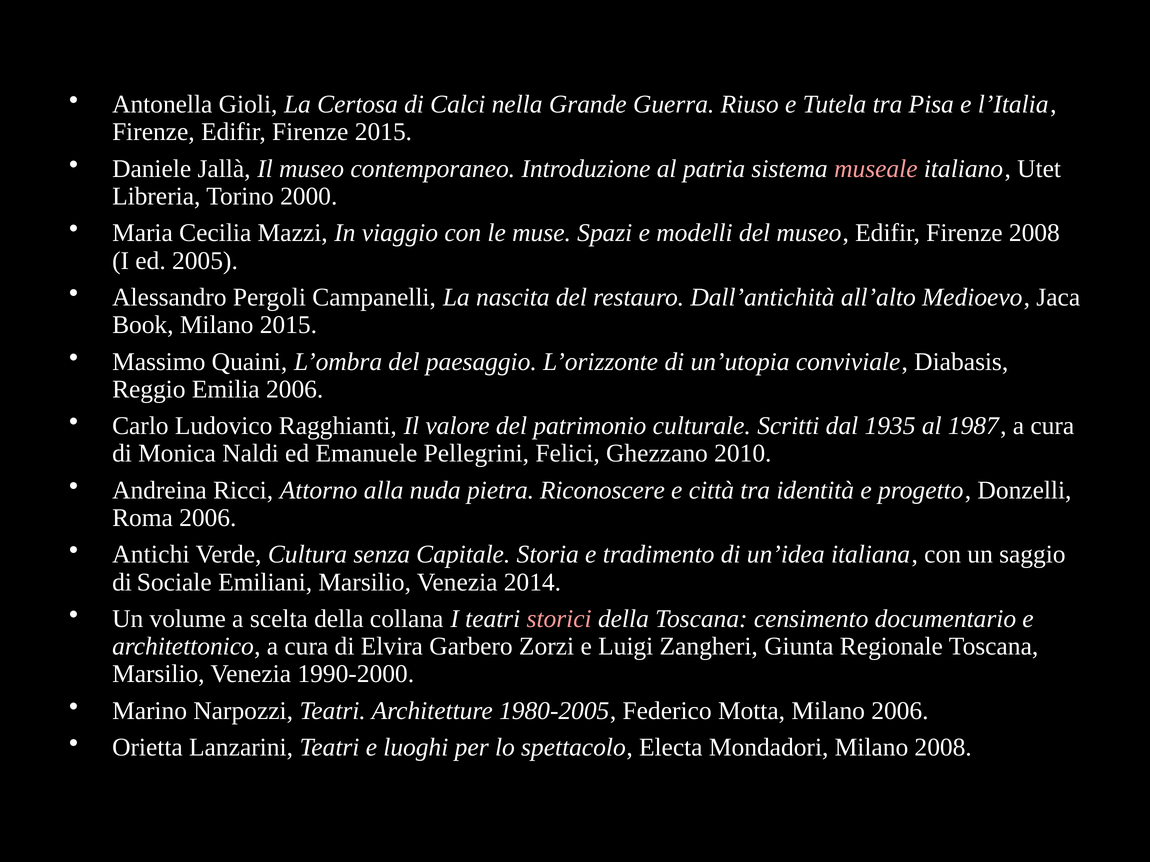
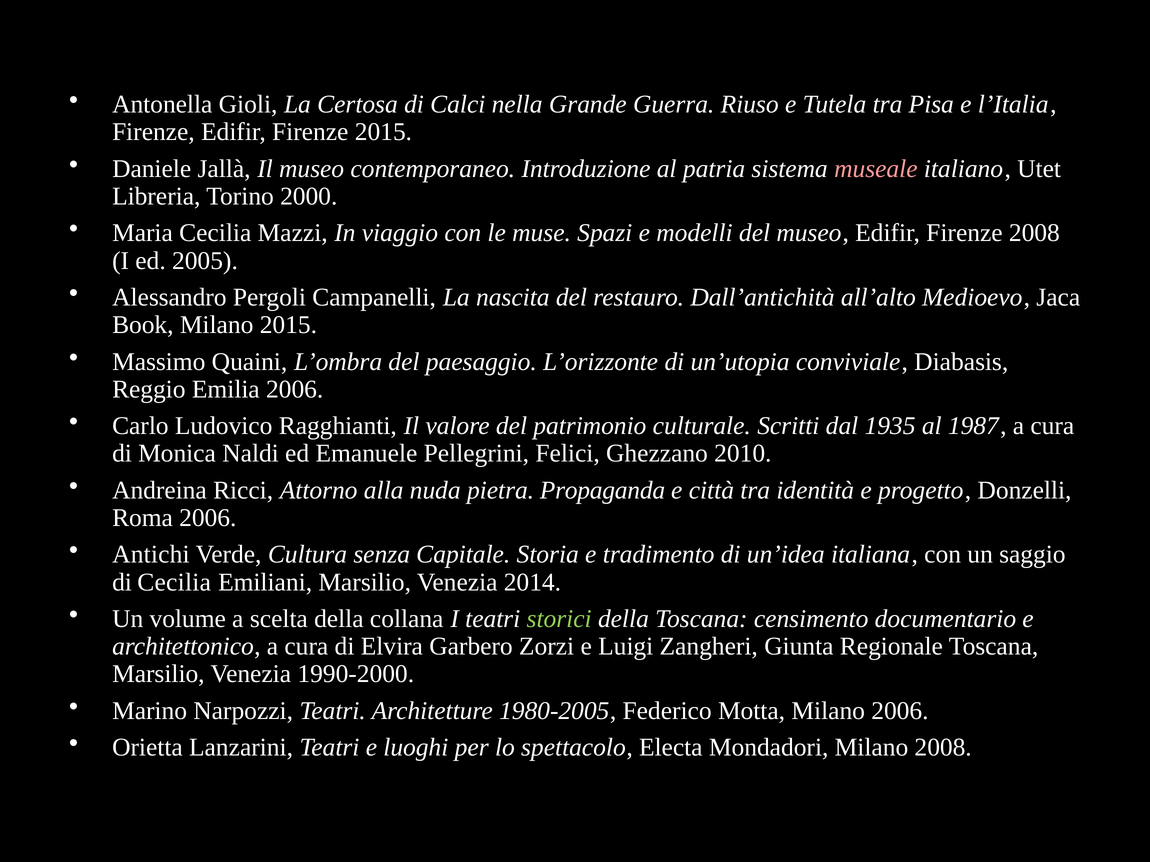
Riconoscere: Riconoscere -> Propaganda (602, 491)
di Sociale: Sociale -> Cecilia (174, 582)
storici colour: pink -> light green (559, 619)
